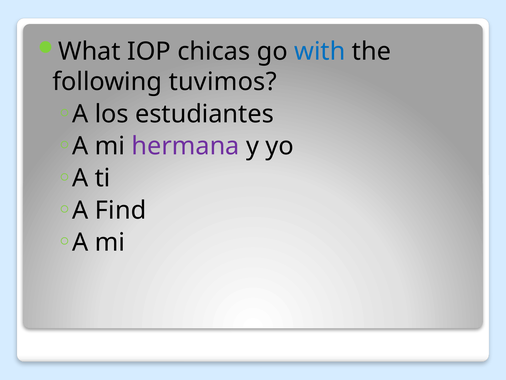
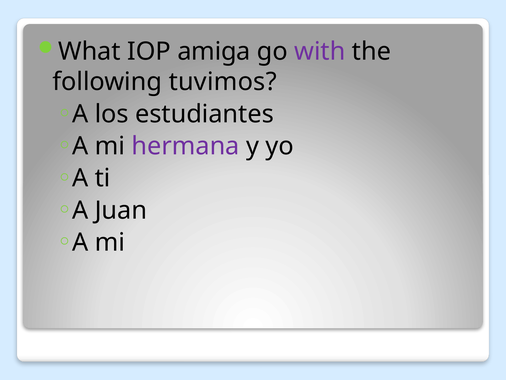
chicas: chicas -> amiga (214, 51)
with colour: blue -> purple (320, 51)
Find: Find -> Juan (121, 210)
